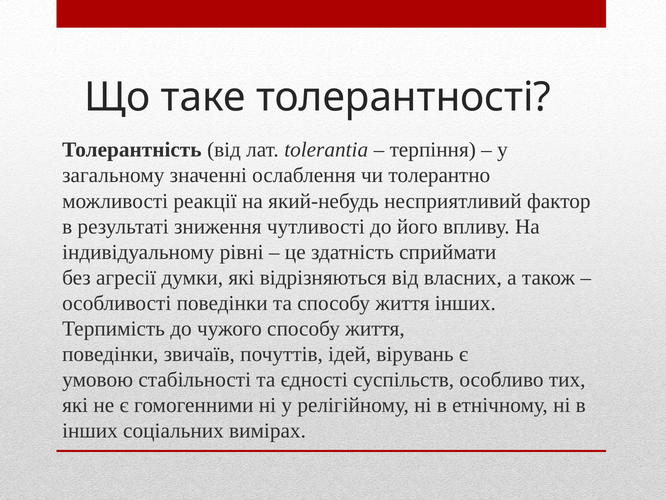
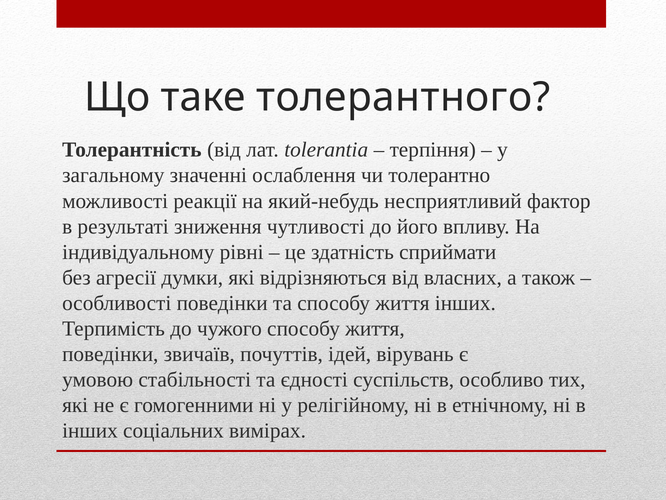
толерантності: толерантності -> толерантного (403, 97)
